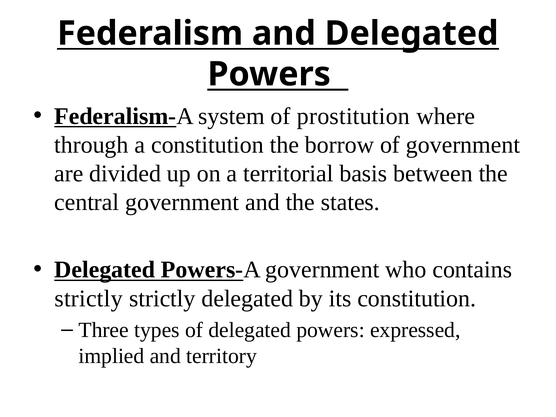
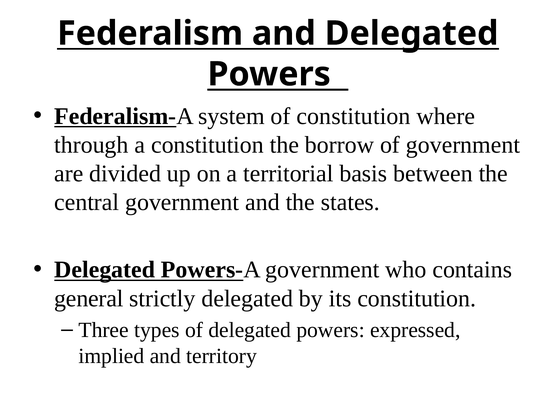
of prostitution: prostitution -> constitution (354, 116)
strictly: strictly -> general (89, 298)
